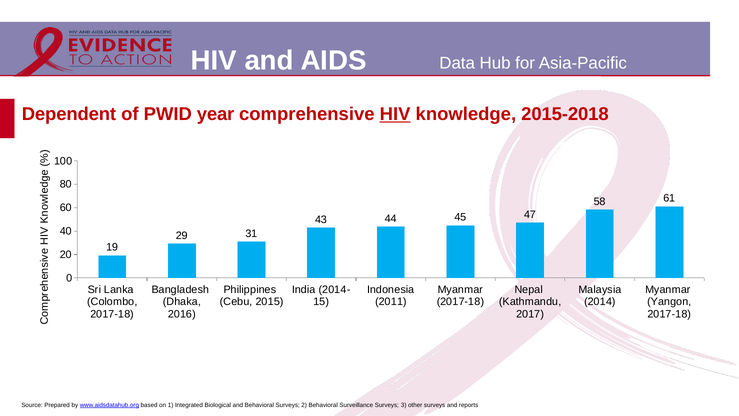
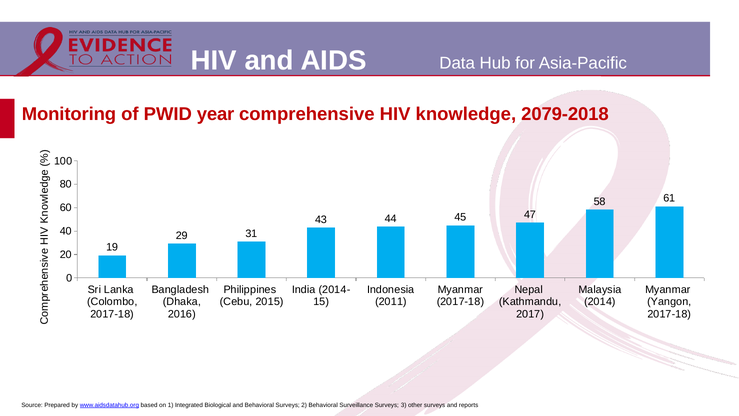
Dependent: Dependent -> Monitoring (69, 114)
HIV underline: present -> none (395, 114)
2015-2018: 2015-2018 -> 2079-2018 (565, 114)
